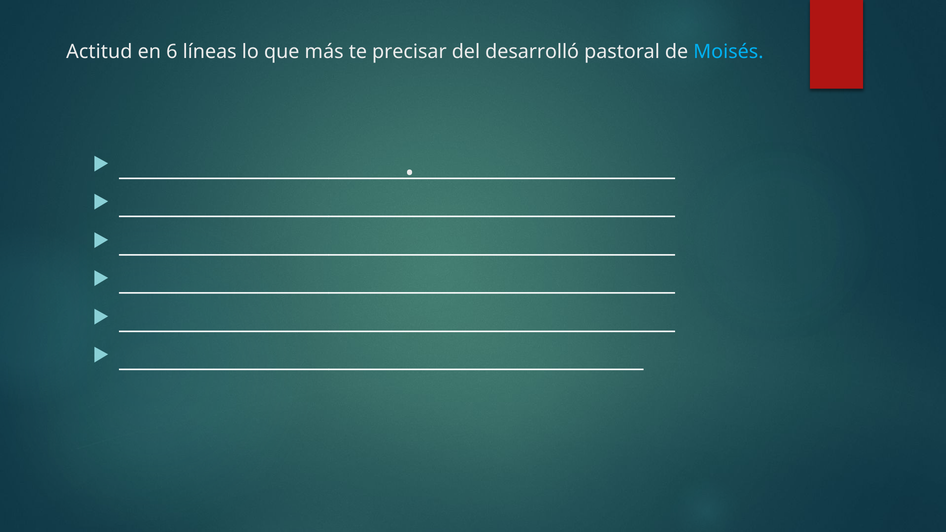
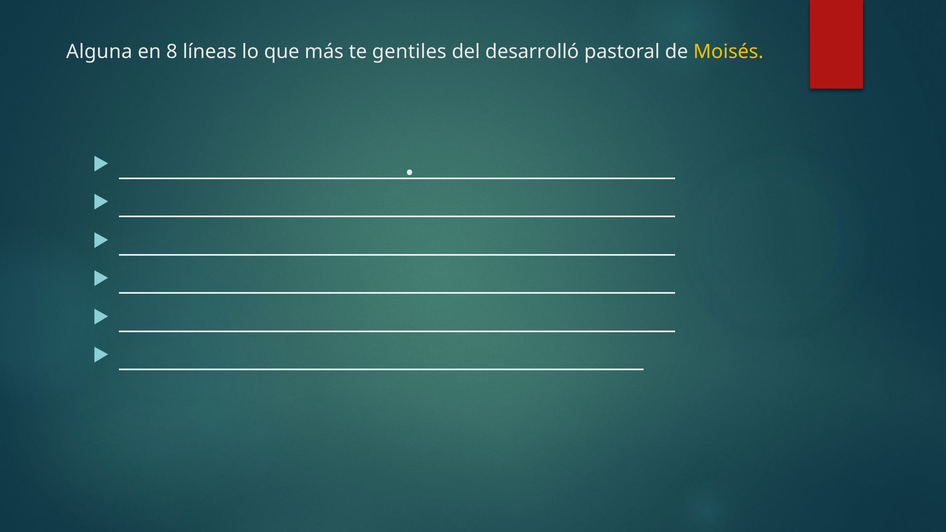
Actitud: Actitud -> Alguna (99, 52)
6: 6 -> 8 (172, 52)
precisar: precisar -> gentiles (409, 52)
Moisés colour: light blue -> yellow (728, 52)
